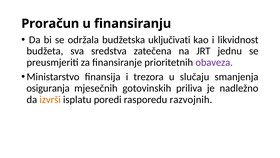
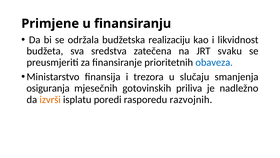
Proračun: Proračun -> Primjene (50, 24)
uključivati: uključivati -> realizaciju (169, 40)
jednu: jednu -> svaku (230, 51)
obaveza colour: purple -> blue (214, 62)
